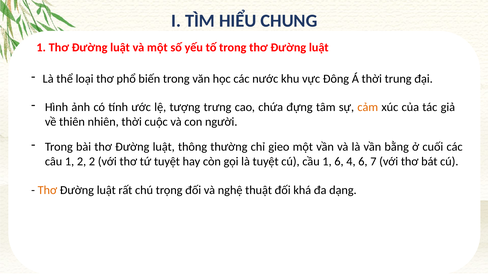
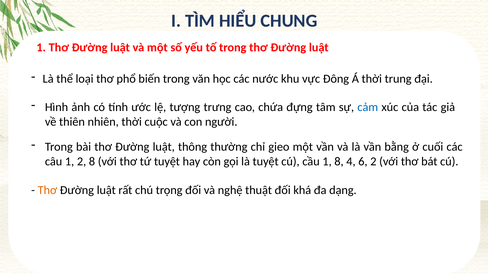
cảm colour: orange -> blue (368, 107)
2 2: 2 -> 8 (92, 162)
1 6: 6 -> 8 (339, 162)
6 7: 7 -> 2 (373, 162)
